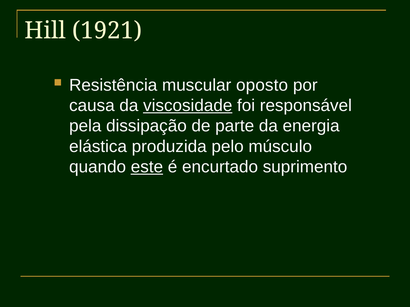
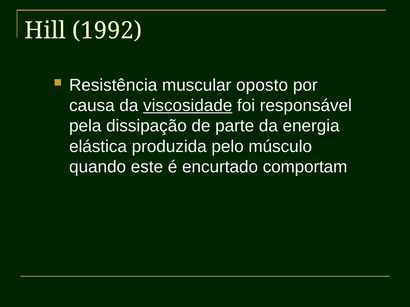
1921: 1921 -> 1992 (107, 31)
este underline: present -> none (147, 167)
suprimento: suprimento -> comportam (305, 167)
